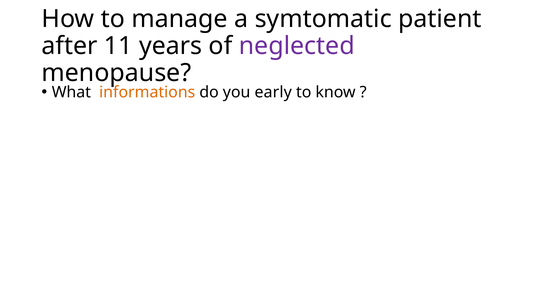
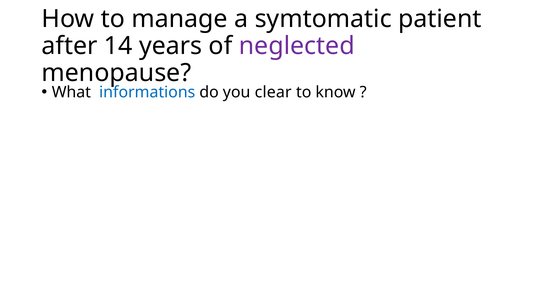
11: 11 -> 14 (118, 46)
informations colour: orange -> blue (147, 92)
early: early -> clear (273, 92)
